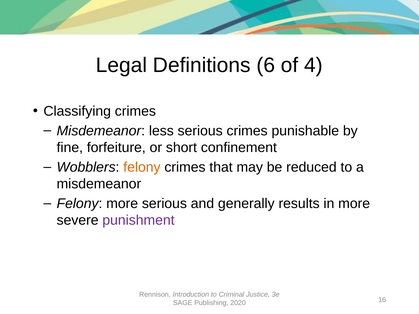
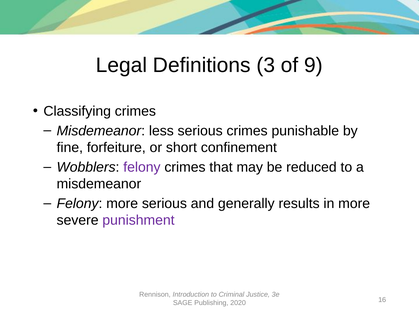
6: 6 -> 3 (266, 65)
4: 4 -> 9 (313, 65)
felony colour: orange -> purple (142, 167)
